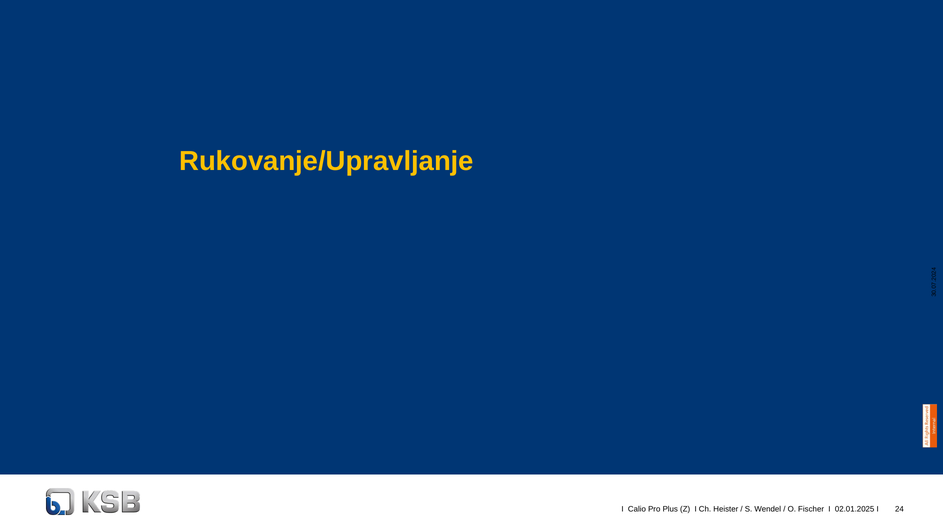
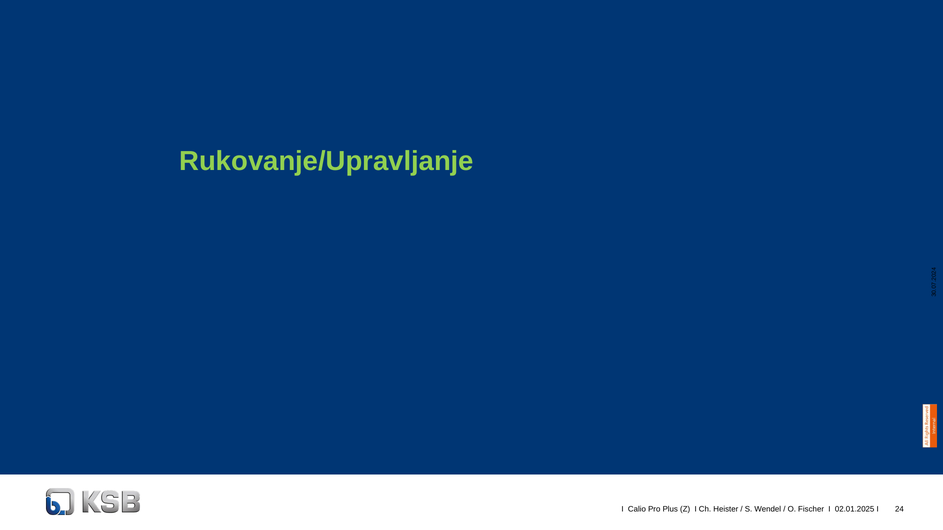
Rukovanje/Upravljanje colour: yellow -> light green (327, 161)
